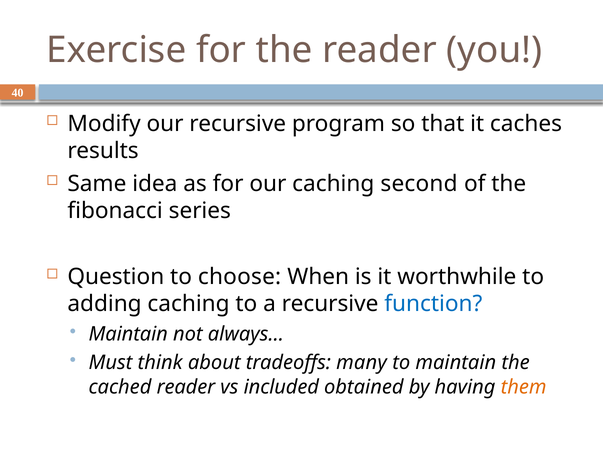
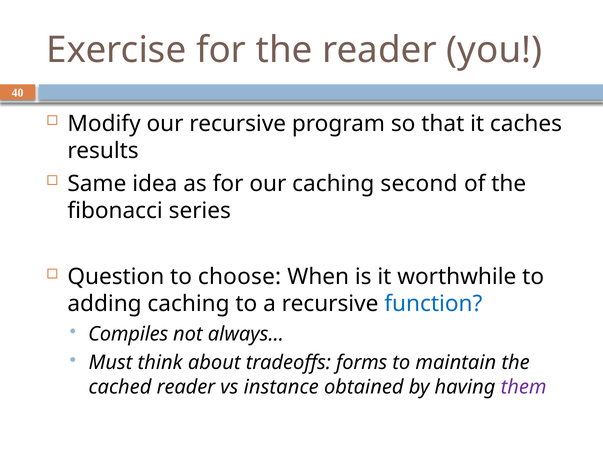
Maintain: Maintain -> Compiles (128, 334)
many: many -> forms (362, 363)
included: included -> instance (281, 387)
them colour: orange -> purple (524, 387)
